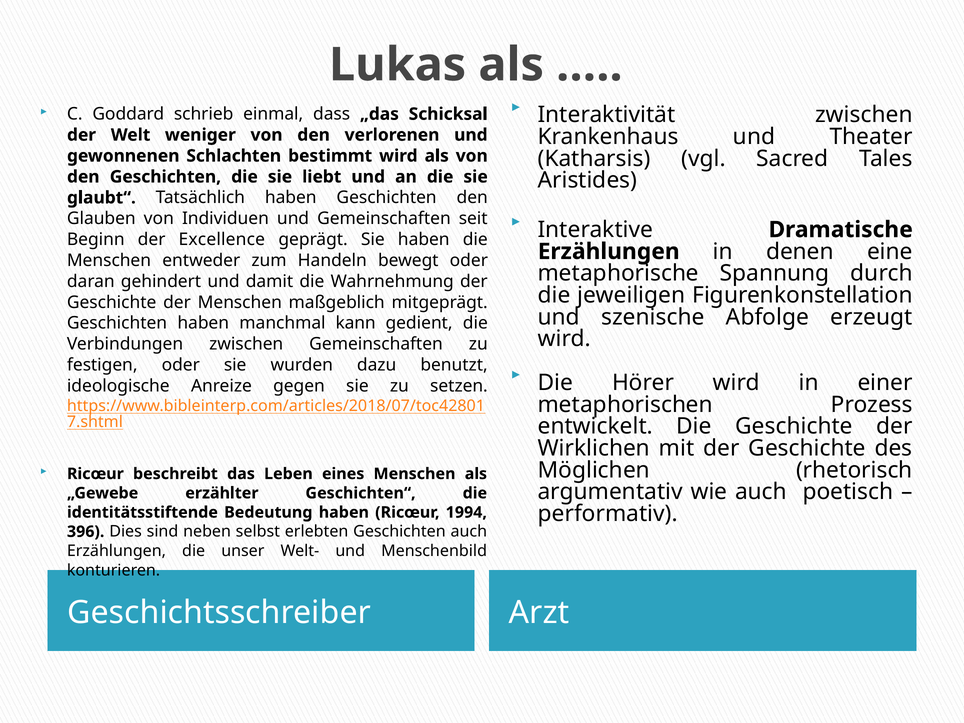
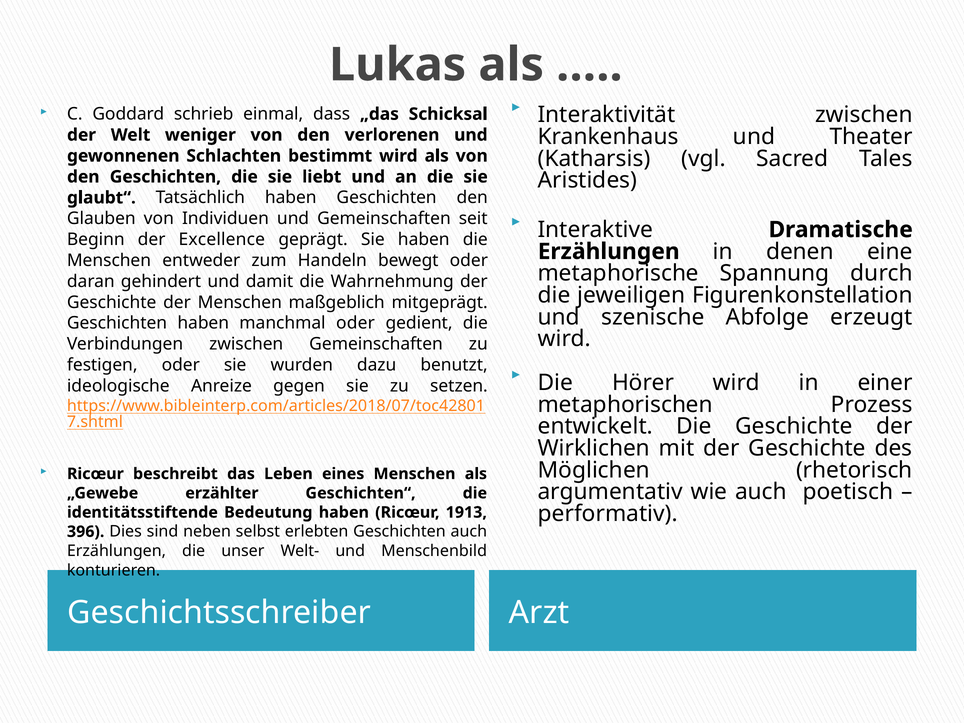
manchmal kann: kann -> oder (355, 323)
1994: 1994 -> 1913 (466, 512)
